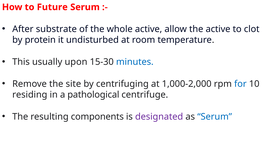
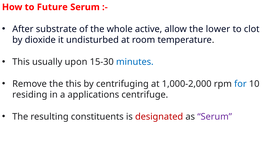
the active: active -> lower (218, 29)
protein: protein -> dioxide (40, 40)
the site: site -> this (73, 84)
pathological: pathological -> applications (93, 95)
components: components -> constituents (97, 117)
designated colour: purple -> red (159, 117)
Serum colour: blue -> purple (215, 117)
